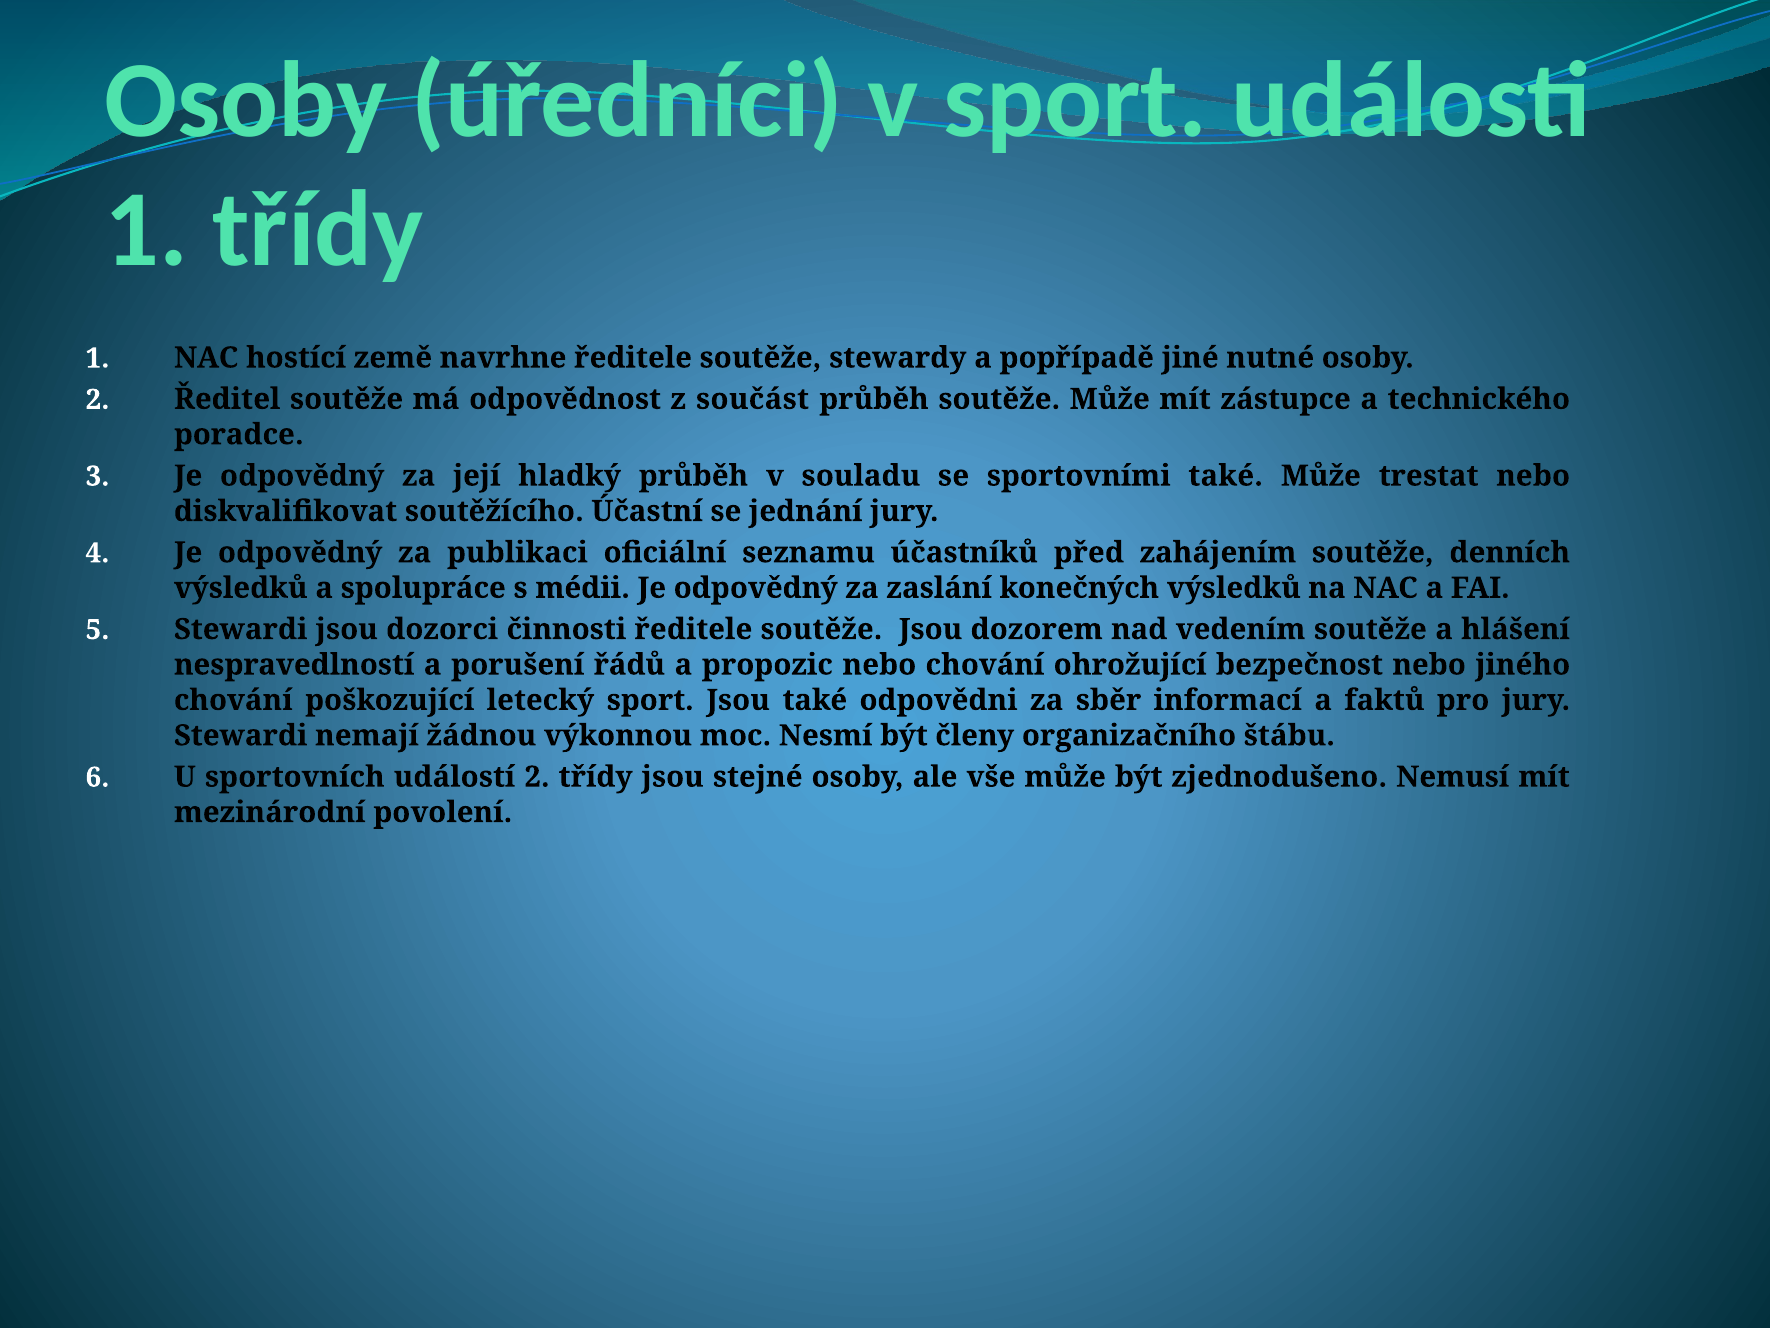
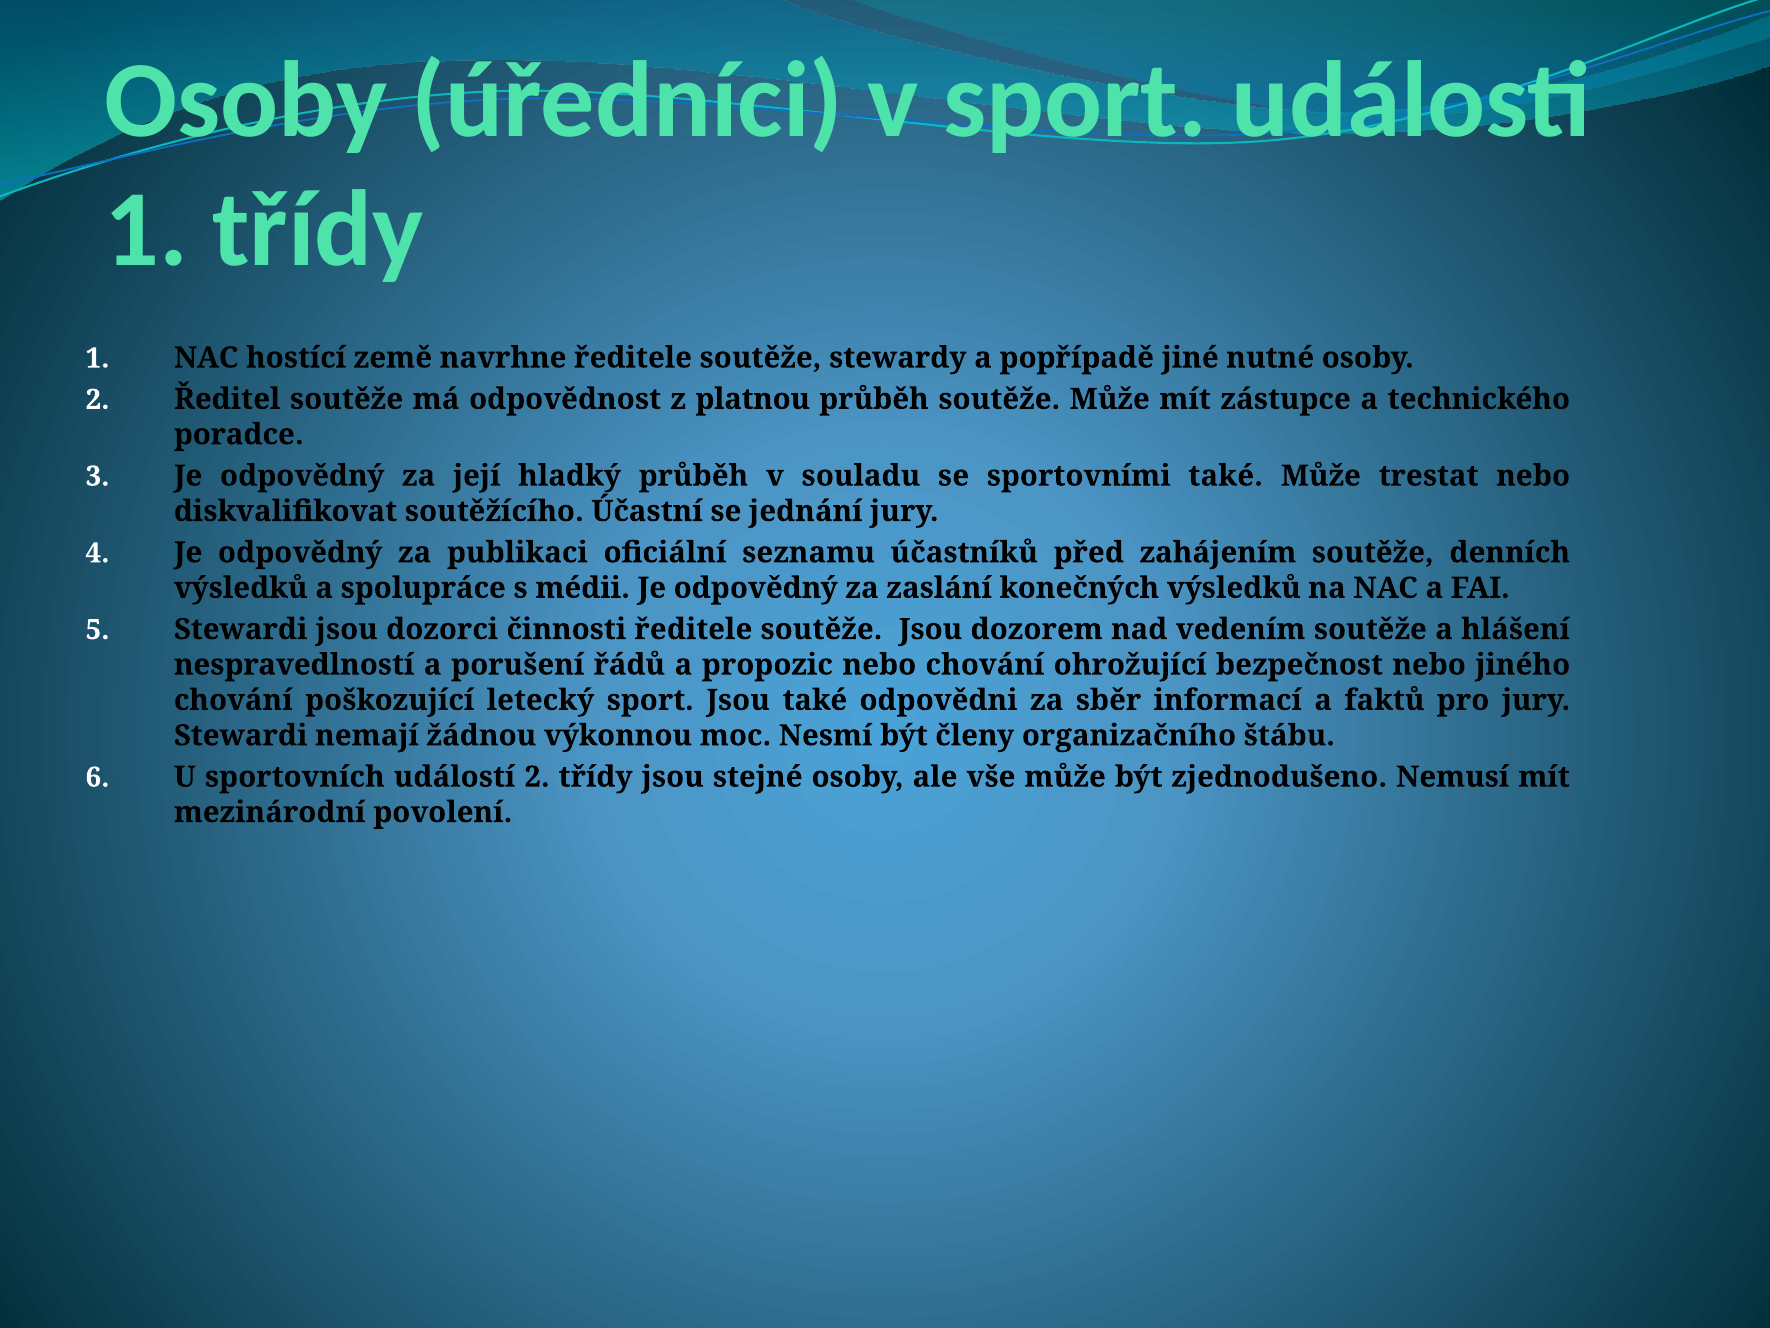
součást: součást -> platnou (753, 399)
